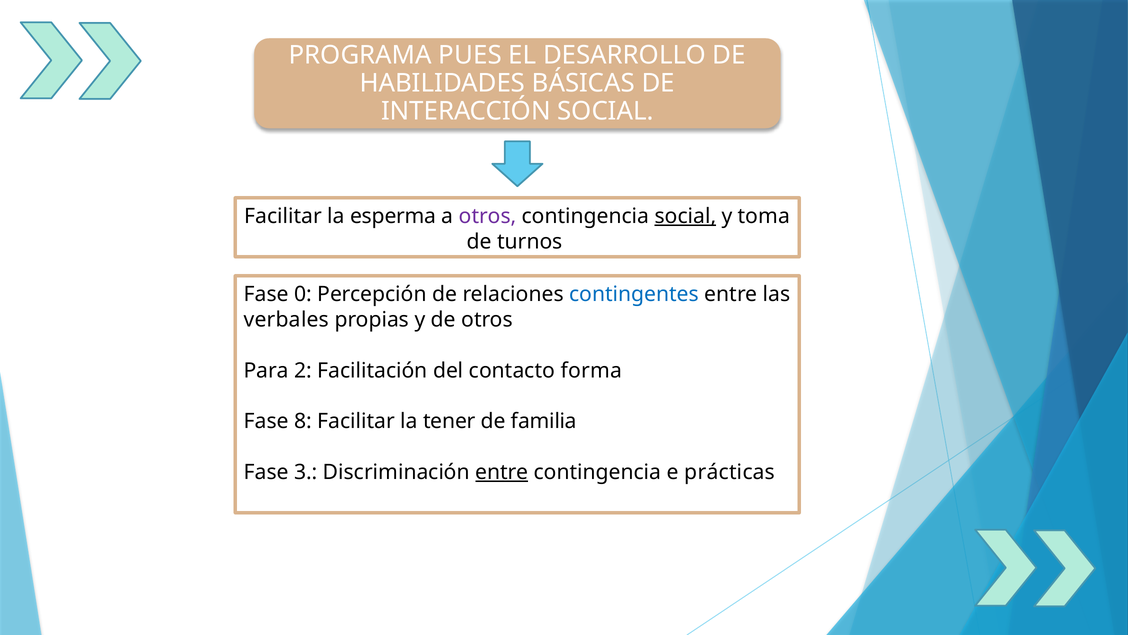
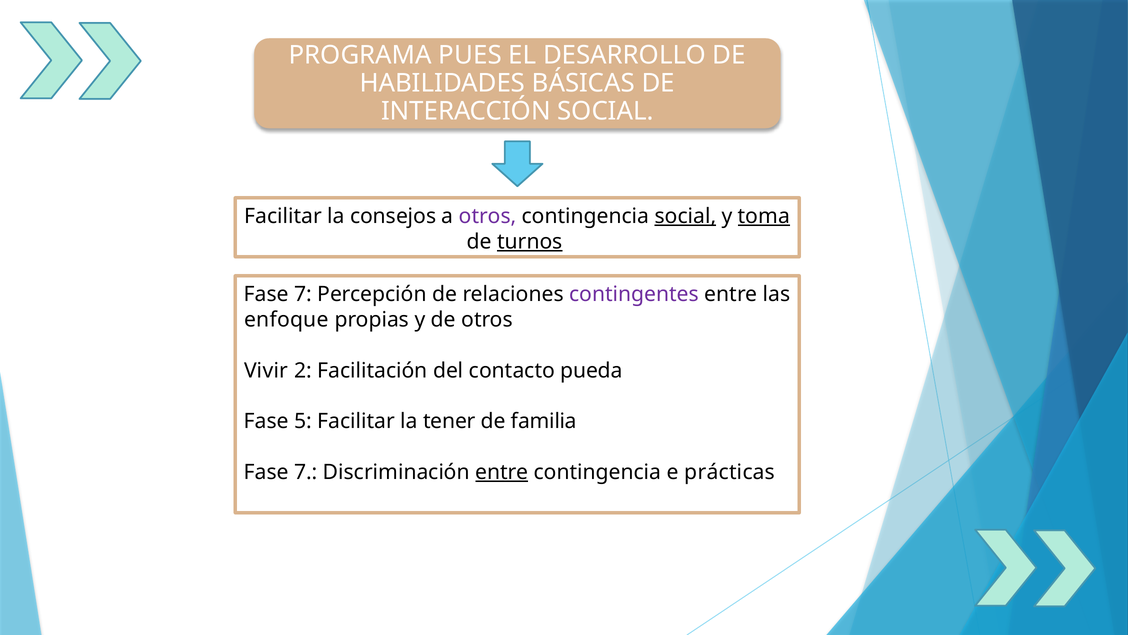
esperma: esperma -> consejos (393, 216)
toma underline: none -> present (764, 216)
turnos underline: none -> present (530, 241)
0: 0 -> 7 (303, 294)
contingentes colour: blue -> purple (634, 294)
verbales: verbales -> enfoque (286, 319)
Para: Para -> Vivir (266, 370)
forma: forma -> pueda (591, 370)
8: 8 -> 5 (303, 421)
3: 3 -> 7 (306, 472)
